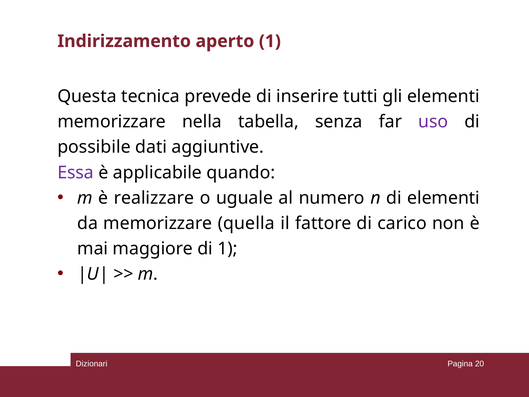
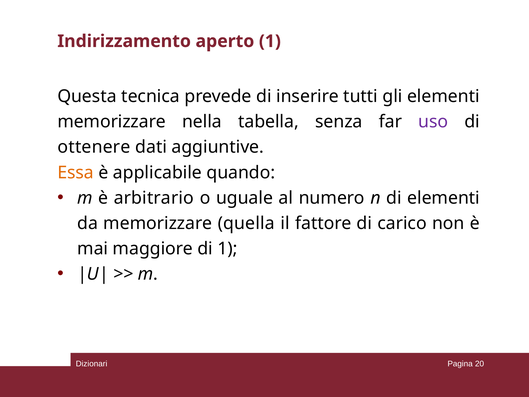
possibile: possibile -> ottenere (94, 147)
Essa colour: purple -> orange (76, 172)
realizzare: realizzare -> arbitrario (154, 198)
